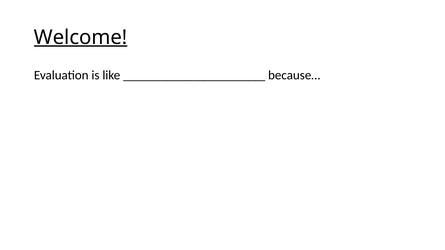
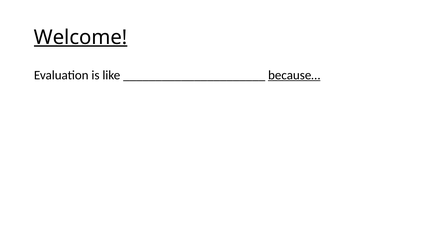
because… underline: none -> present (294, 75)
